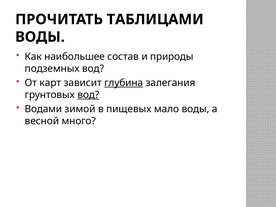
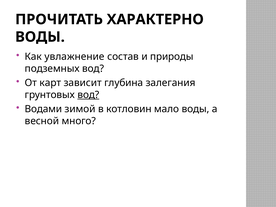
ТАБЛИЦАМИ: ТАБЛИЦАМИ -> ХАРАКТЕРНО (155, 19)
наибольшее: наибольшее -> увлажнение (74, 57)
глубина underline: present -> none (124, 83)
пищевых: пищевых -> котловин (129, 109)
